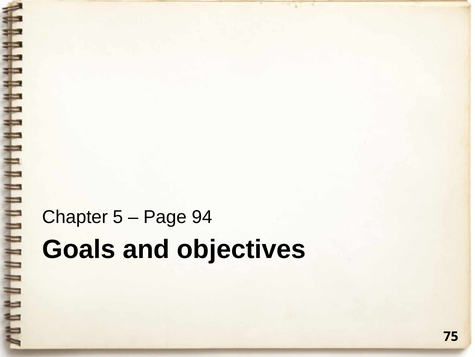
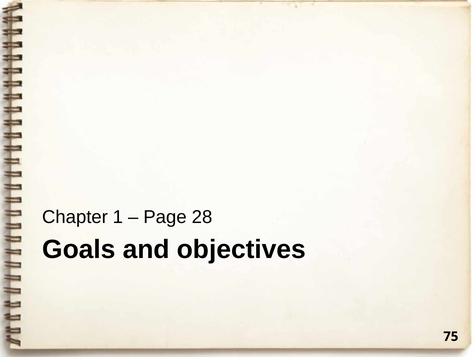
5: 5 -> 1 (118, 217)
94: 94 -> 28 (202, 217)
